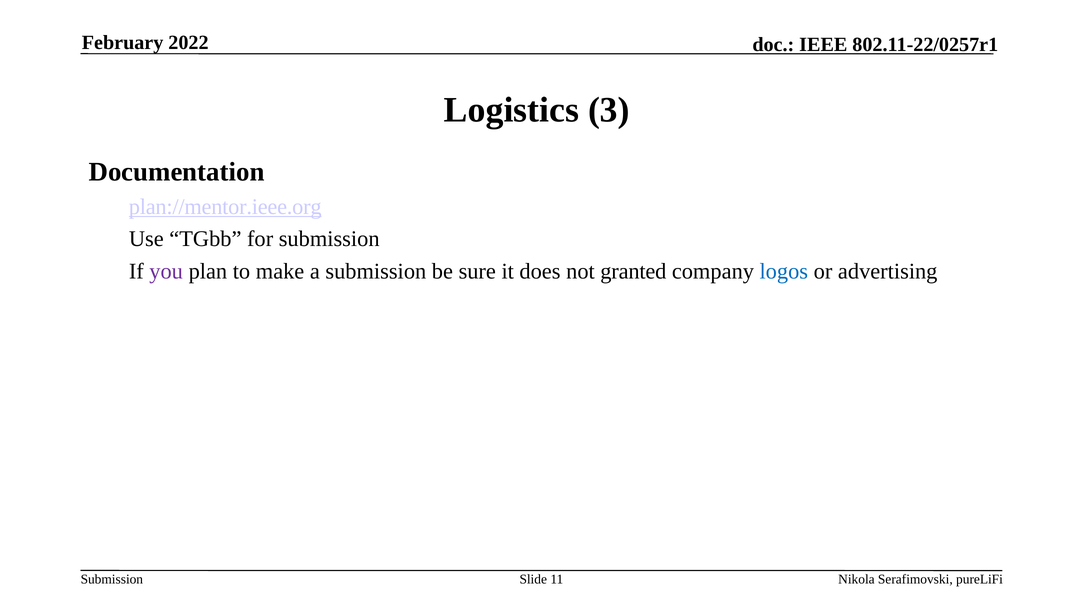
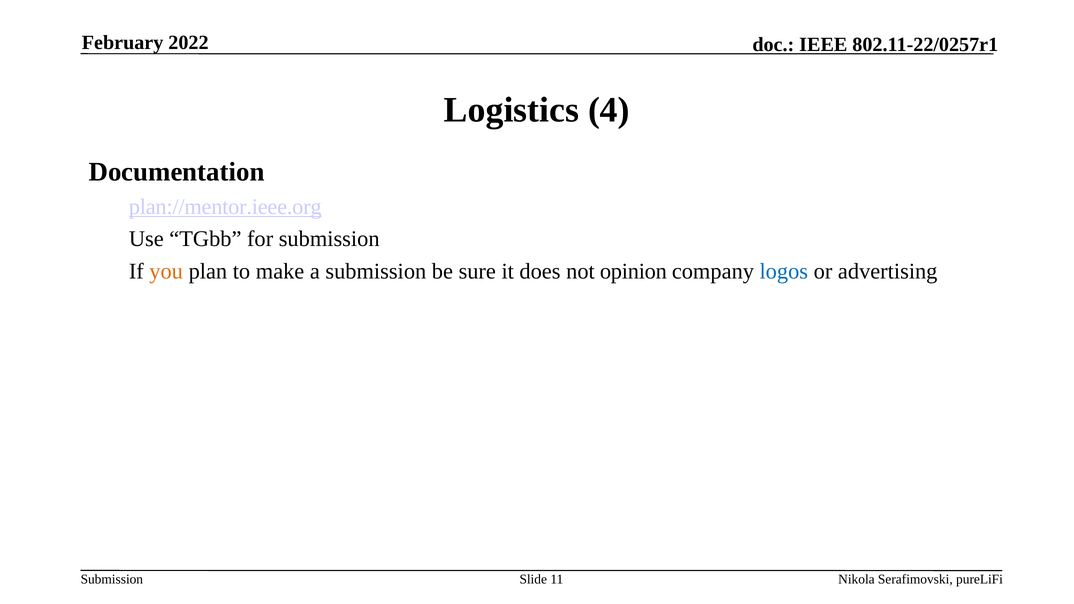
3: 3 -> 4 (609, 110)
you colour: purple -> orange (166, 272)
granted: granted -> opinion (633, 272)
